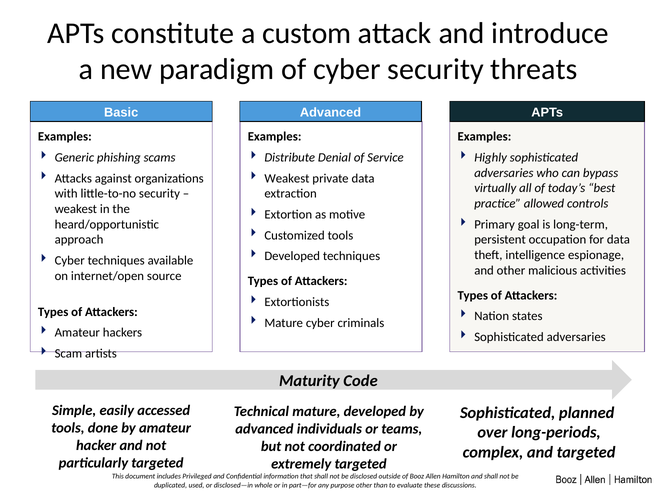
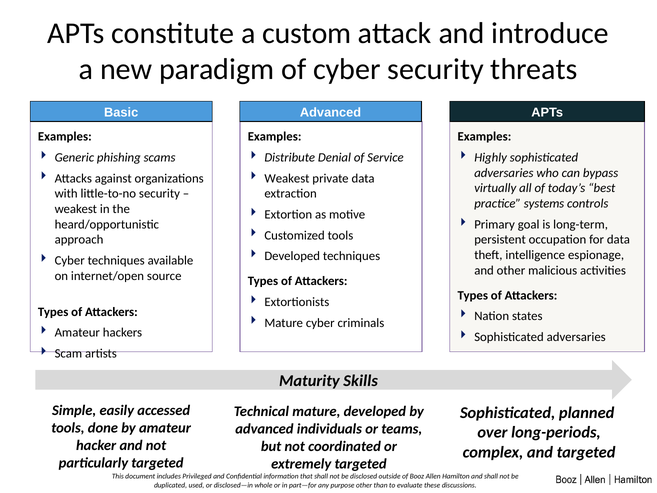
allowed: allowed -> systems (544, 203)
Code: Code -> Skills (361, 381)
